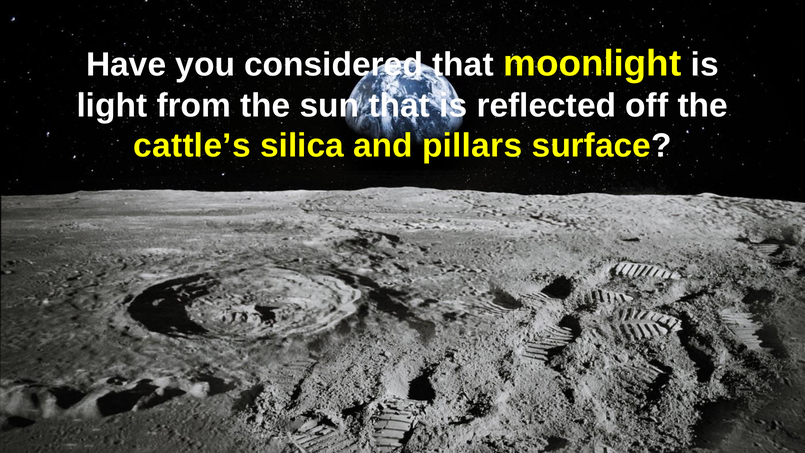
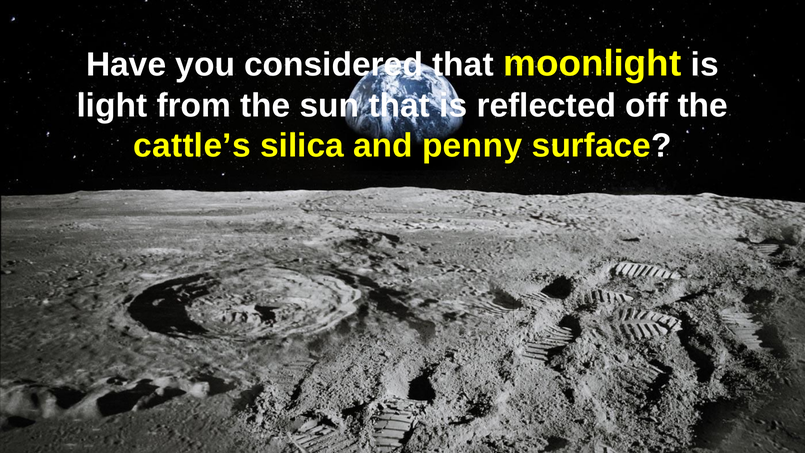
pillars: pillars -> penny (472, 146)
